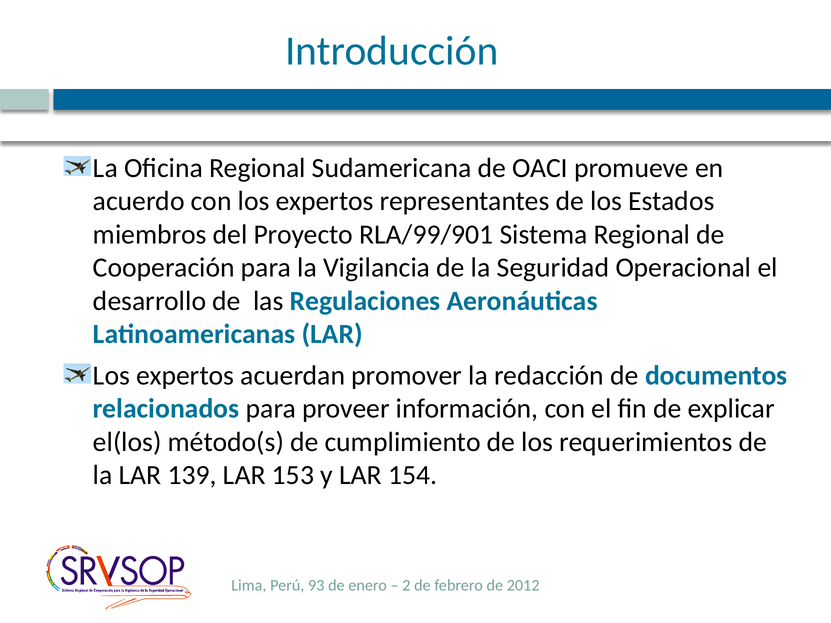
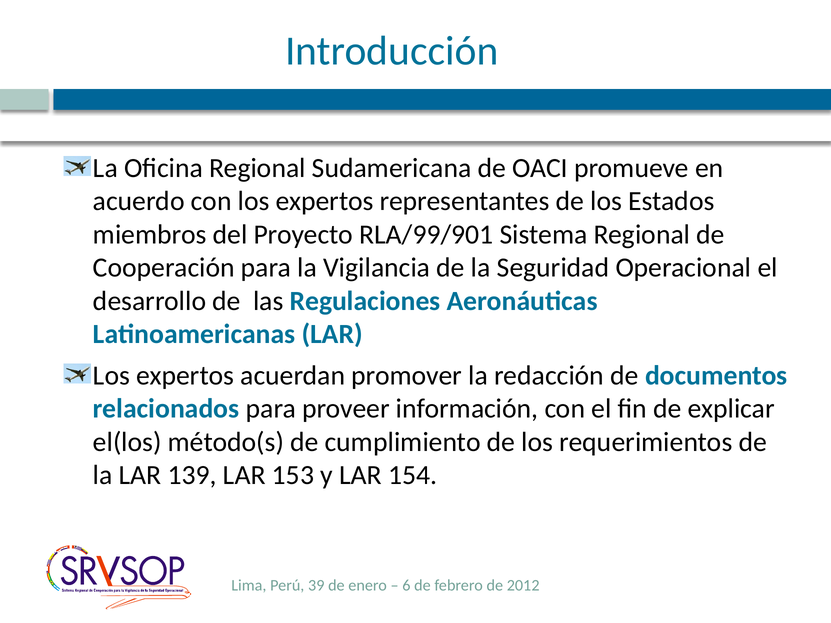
93: 93 -> 39 (316, 586)
2: 2 -> 6 (406, 586)
